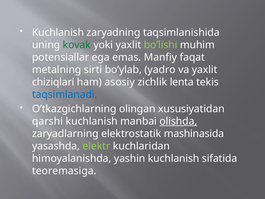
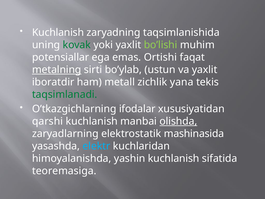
Manfiy: Manfiy -> Ortishi (160, 57)
metalning underline: none -> present (57, 70)
yadro: yadro -> ustun (160, 70)
chiziqlari: chiziqlari -> iboratdir (53, 82)
asosiy: asosiy -> metall (120, 82)
lenta: lenta -> yana (182, 82)
taqsimlanadi colour: blue -> green (65, 94)
olingan: olingan -> ifodalar (137, 109)
elektr colour: light green -> light blue (96, 146)
